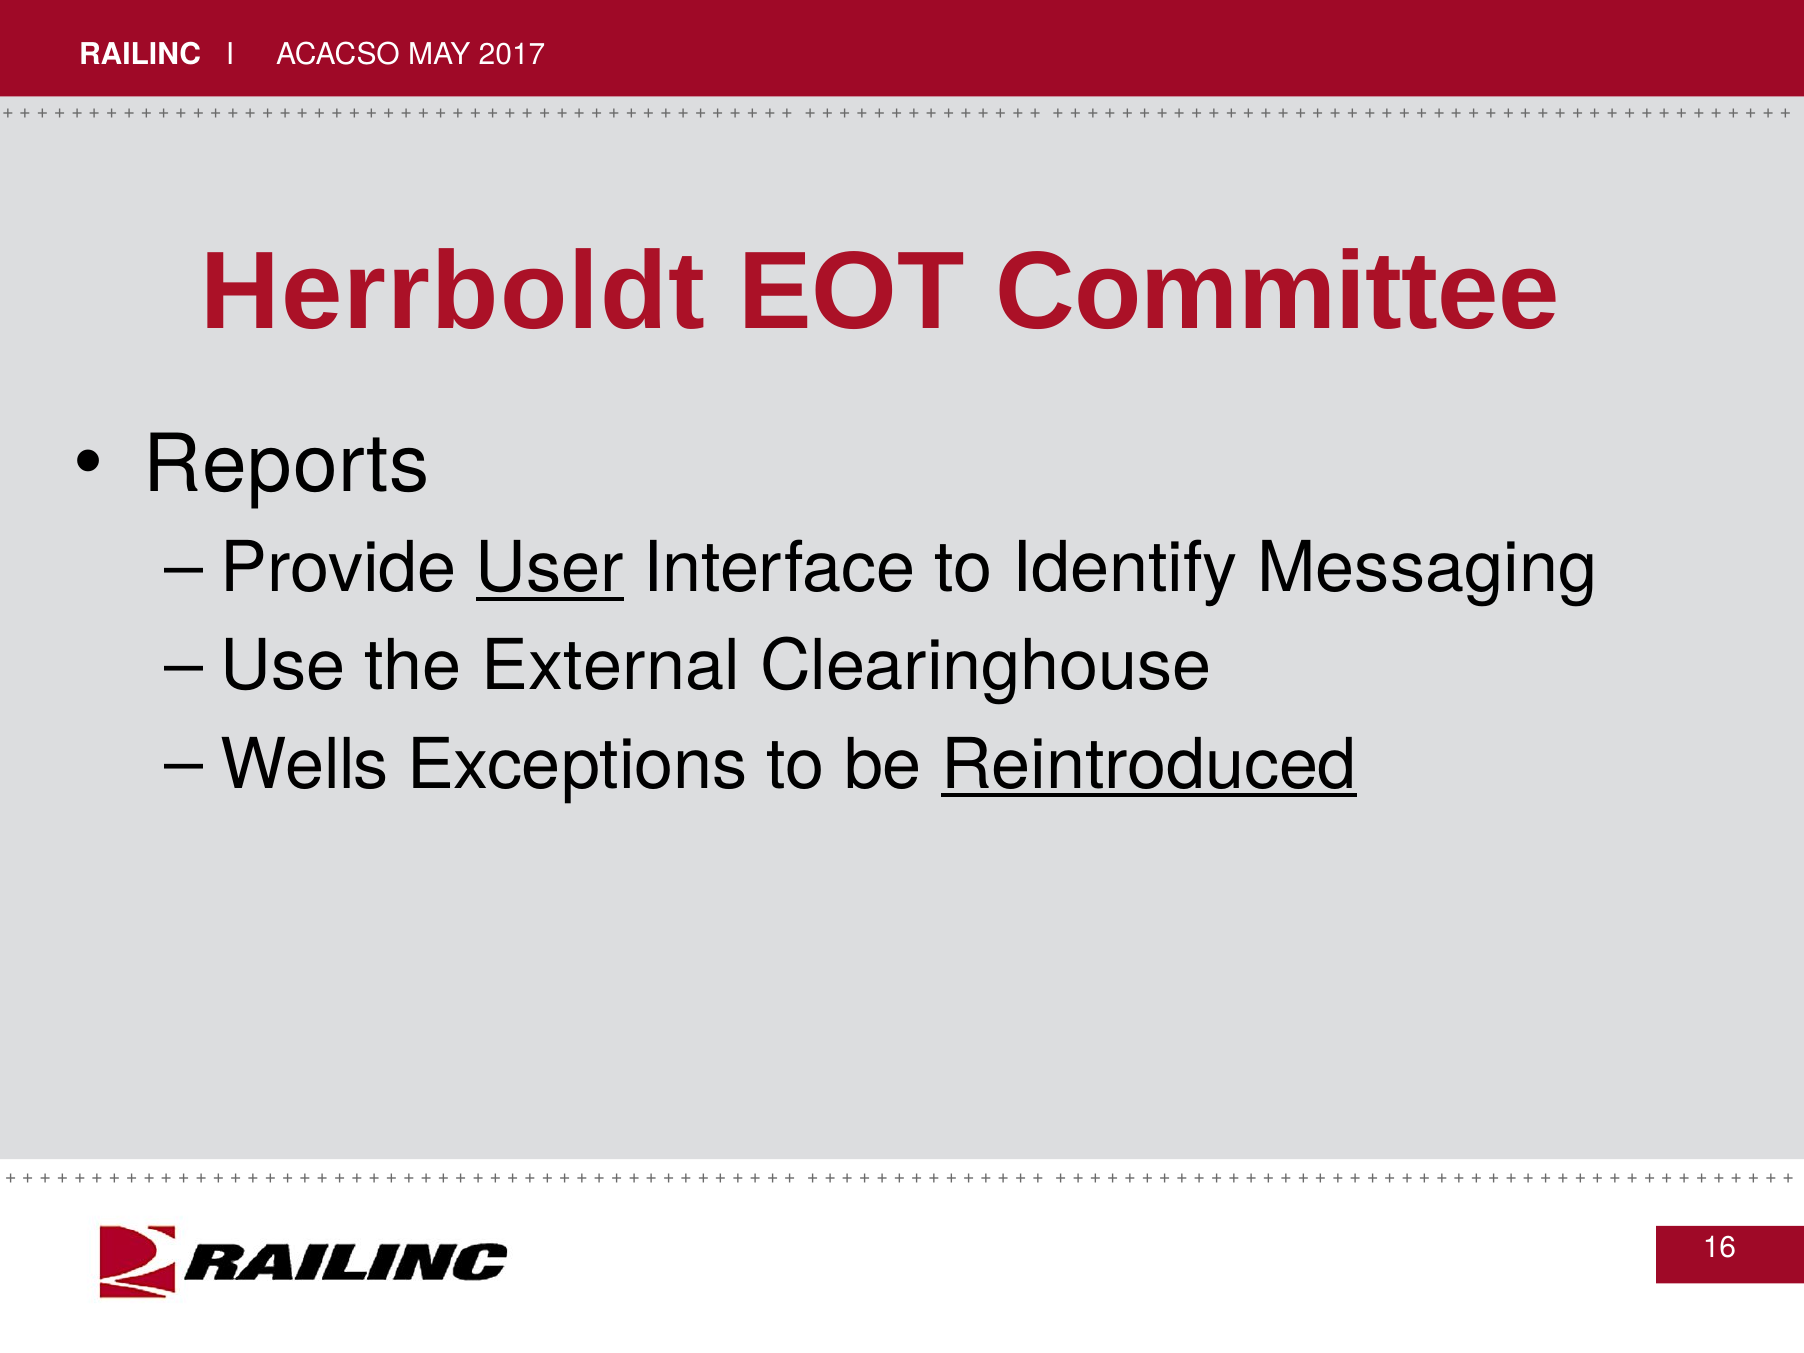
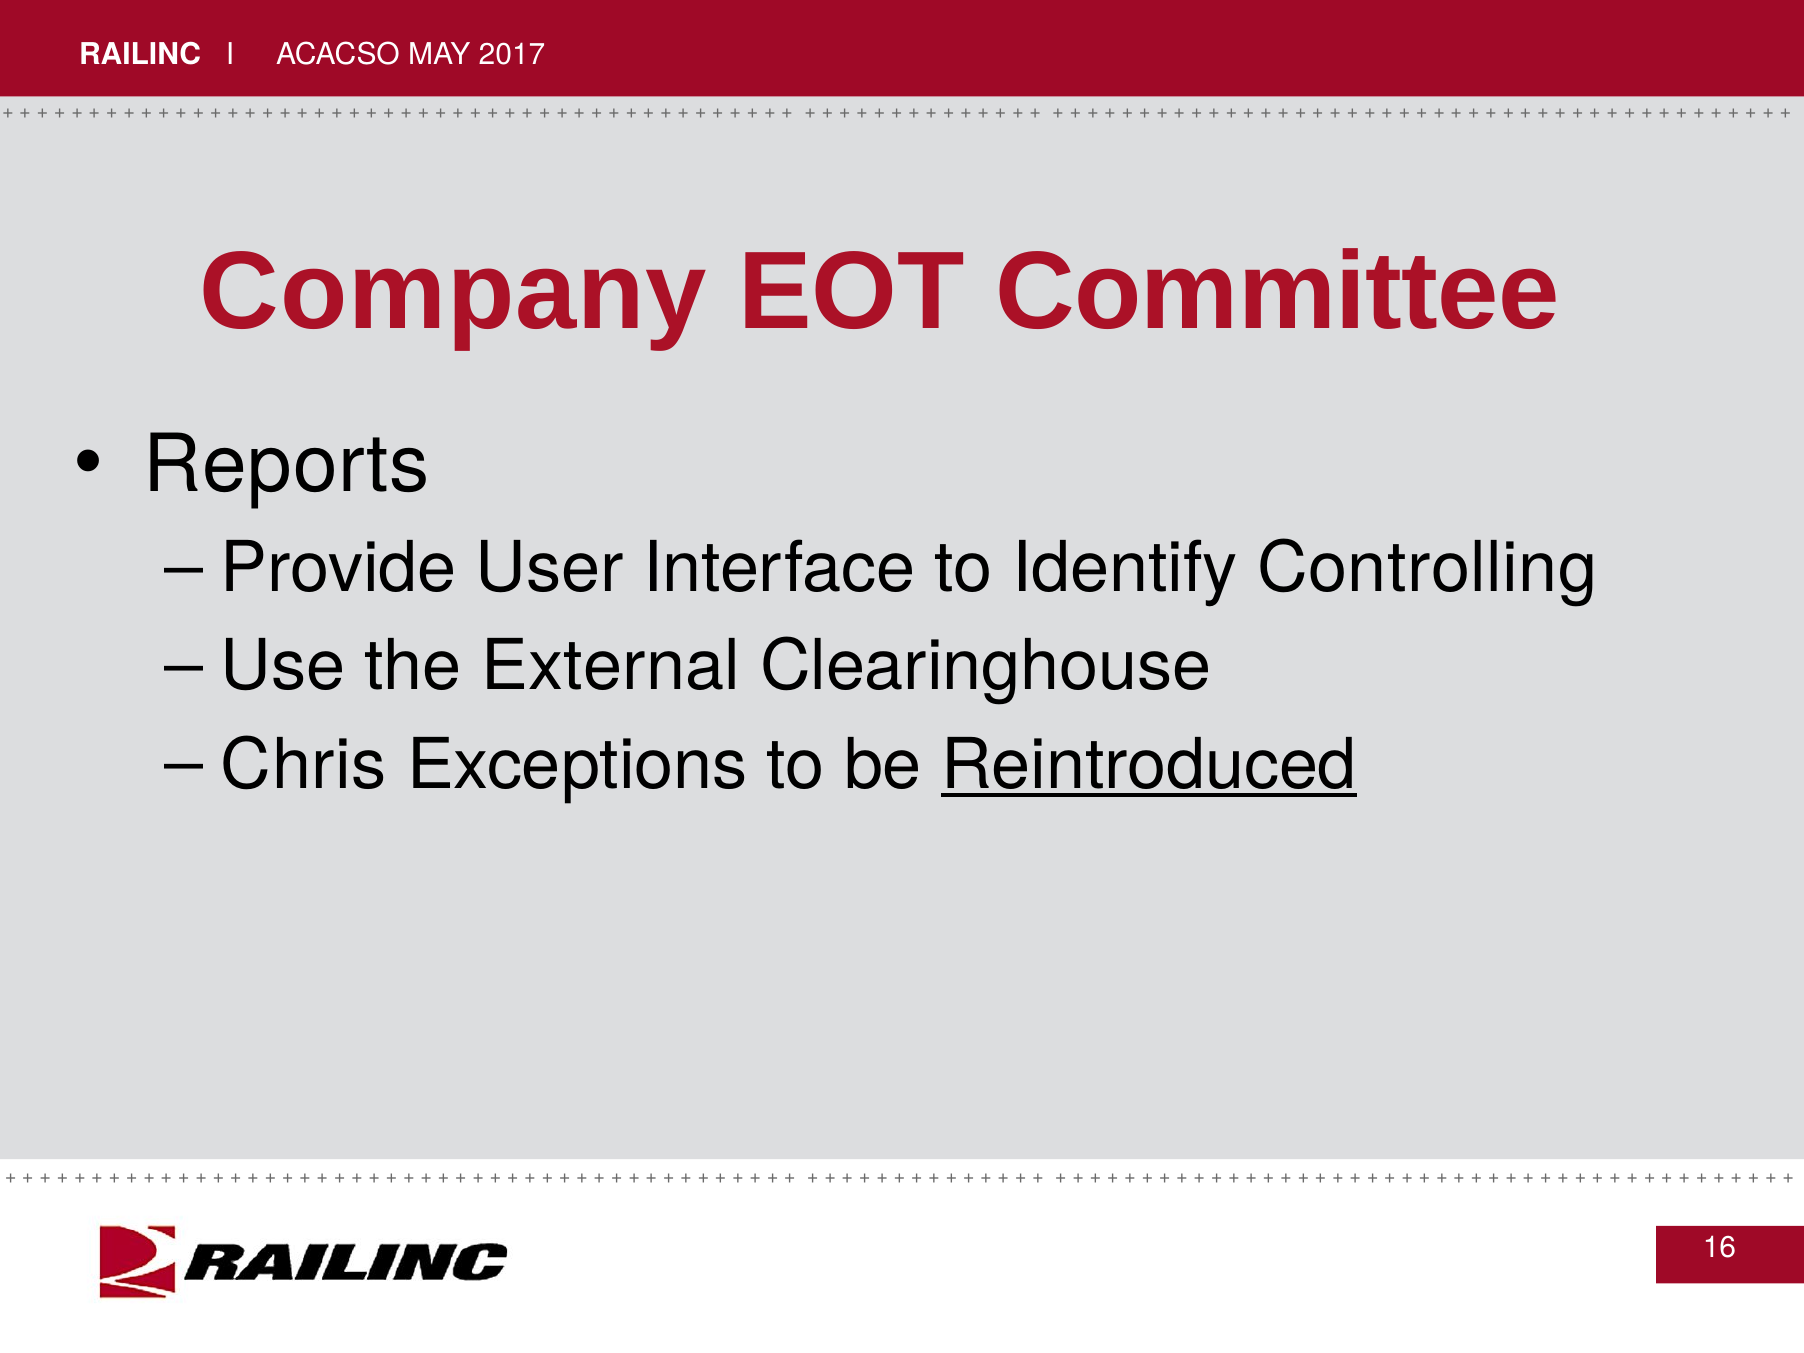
Herrboldt: Herrboldt -> Company (453, 292)
User underline: present -> none (550, 569)
Messaging: Messaging -> Controlling (1427, 569)
Wells: Wells -> Chris (304, 765)
